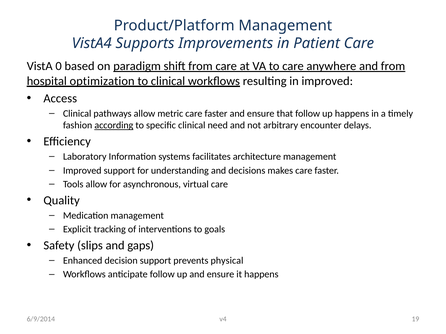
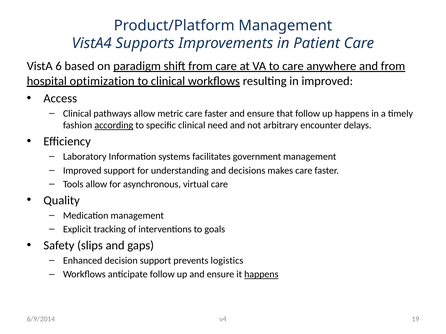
0: 0 -> 6 (59, 66)
architecture: architecture -> government (257, 157)
physical: physical -> logistics (227, 261)
happens underline: none -> present (261, 275)
